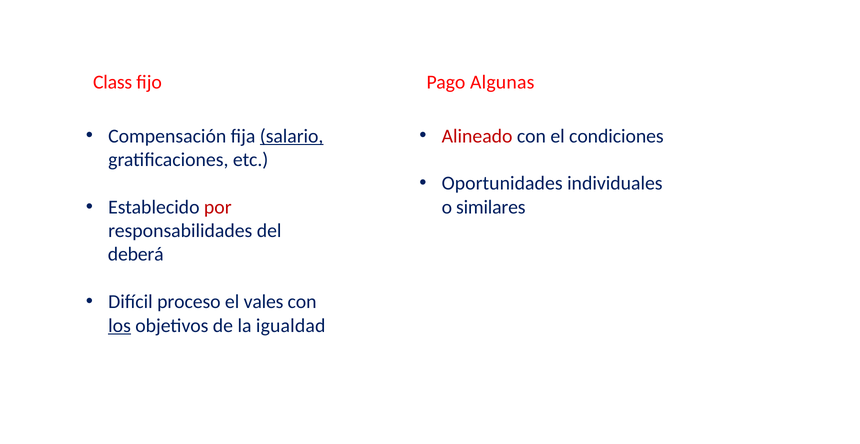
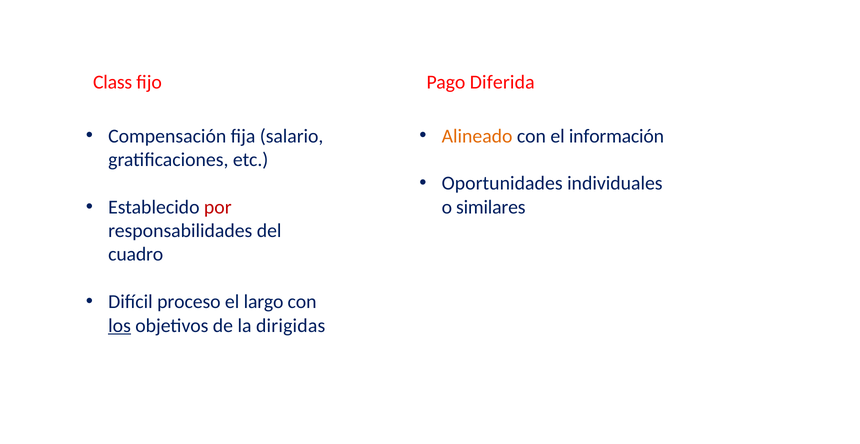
Algunas: Algunas -> Diferida (502, 82)
salario underline: present -> none (292, 136)
Alineado colour: red -> orange (477, 136)
condiciones: condiciones -> información (616, 136)
deberá: deberá -> cuadro (136, 255)
vales: vales -> largo (264, 302)
igualdad: igualdad -> dirigidas (291, 326)
